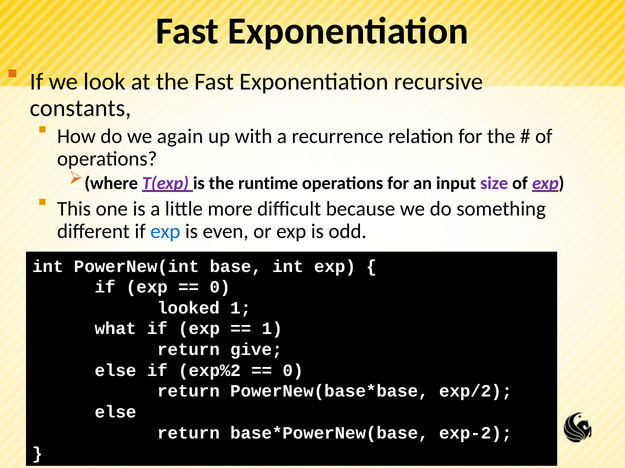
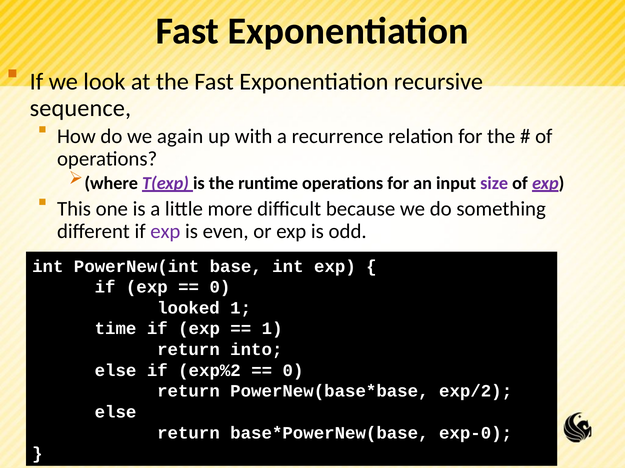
constants: constants -> sequence (80, 108)
exp colour: blue -> purple (165, 232)
what: what -> time (116, 329)
give: give -> into (256, 350)
exp-2: exp-2 -> exp-0 (476, 433)
